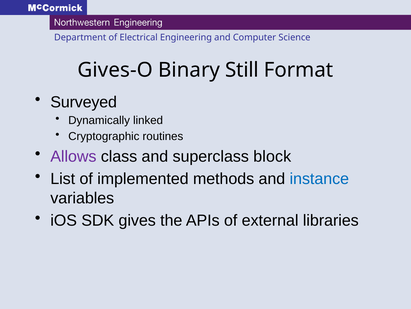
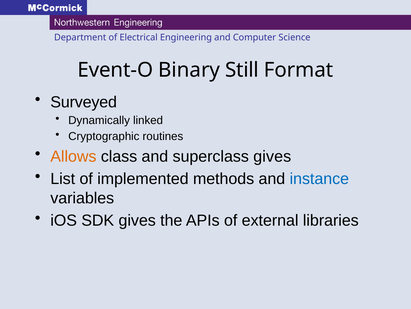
Gives-O: Gives-O -> Event-O (115, 70)
Allows colour: purple -> orange (73, 156)
superclass block: block -> gives (272, 156)
